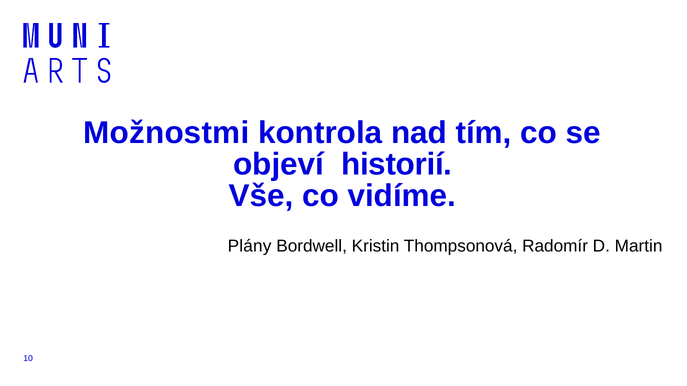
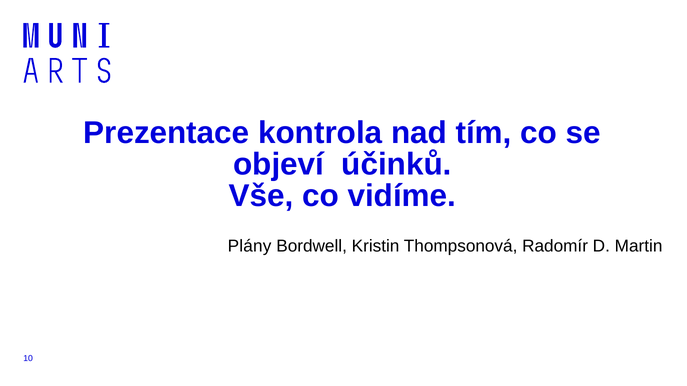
Možnostmi: Možnostmi -> Prezentace (166, 133)
historií: historií -> účinků (396, 165)
